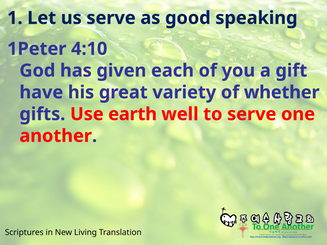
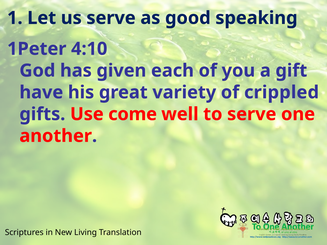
whether: whether -> crippled (282, 92)
earth: earth -> come (133, 114)
